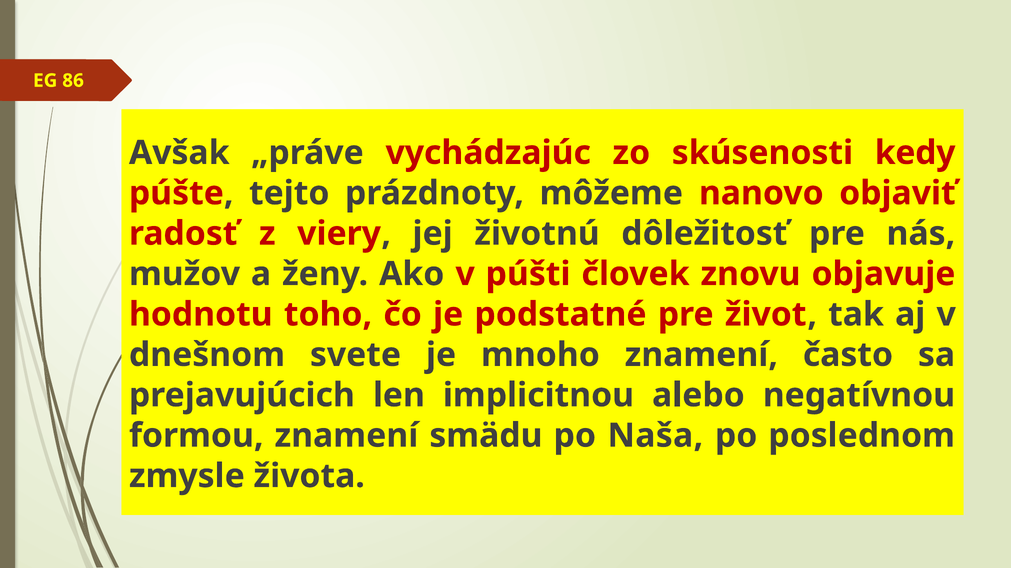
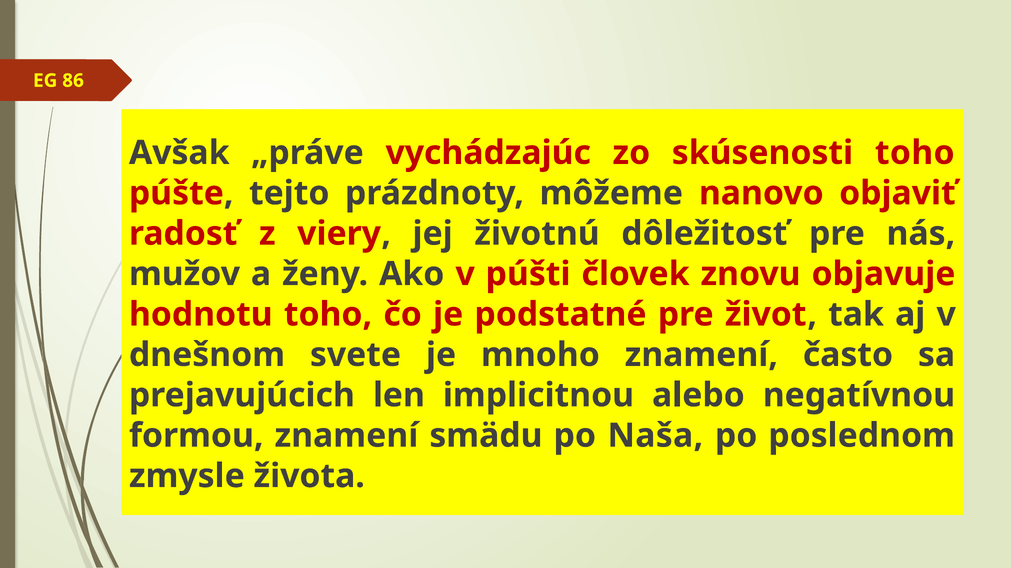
skúsenosti kedy: kedy -> toho (915, 153)
